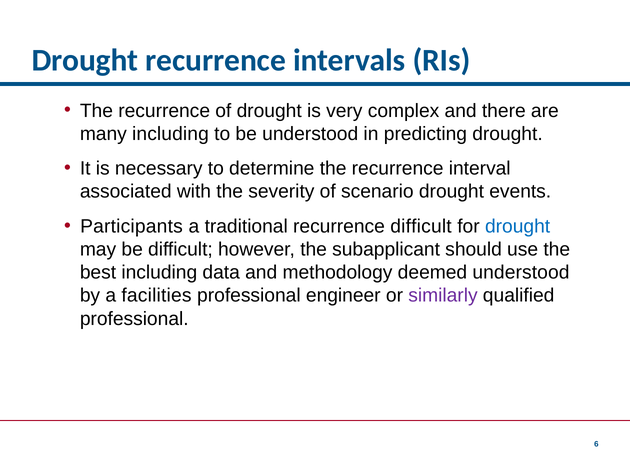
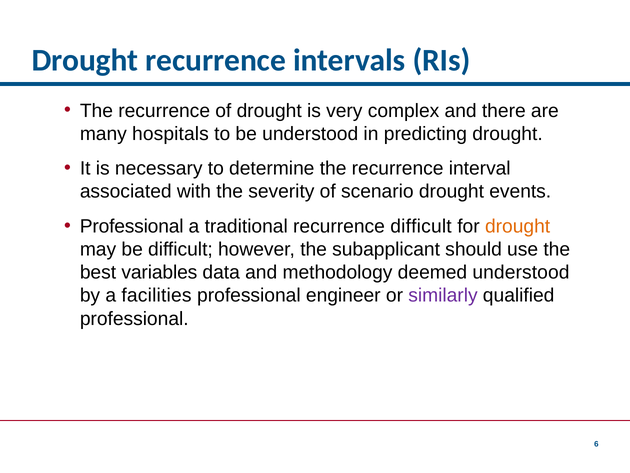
many including: including -> hospitals (170, 134)
Participants: Participants -> Professional (132, 226)
drought colour: blue -> orange (518, 226)
best including: including -> variables (159, 272)
